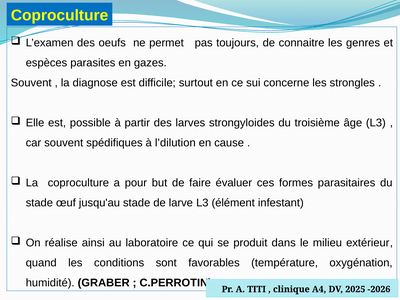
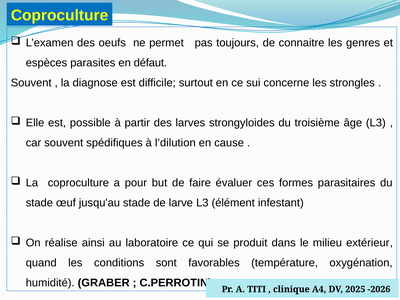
gazes: gazes -> défaut (150, 63)
